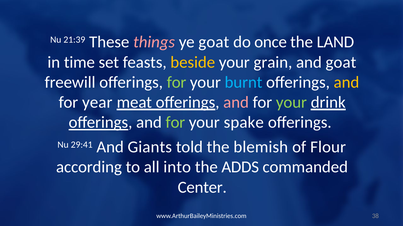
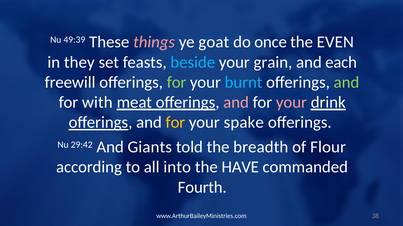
21:39: 21:39 -> 49:39 (74, 40)
LAND: LAND -> EVEN (335, 42)
time: time -> they (79, 62)
beside colour: yellow -> light blue (193, 62)
and goat: goat -> each (341, 62)
and colour: yellow -> light green (346, 83)
year: year -> with (97, 103)
your colour: light green -> pink (291, 103)
for colour: light green -> yellow (175, 123)
29:41: 29:41 -> 29:42 (82, 145)
blemish: blemish -> breadth (261, 147)
ADDS: ADDS -> HAVE (240, 168)
Center: Center -> Fourth (202, 188)
